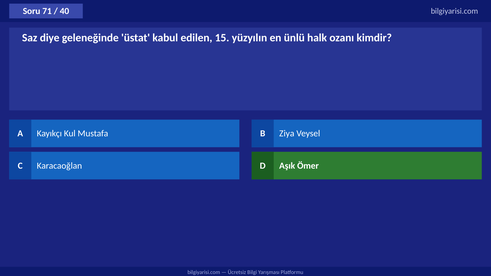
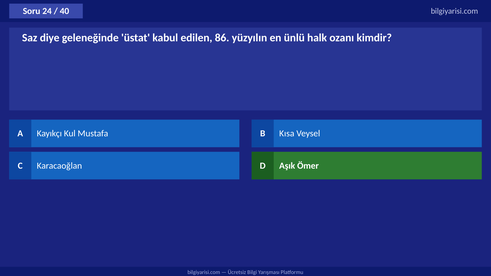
71: 71 -> 24 (47, 11)
15: 15 -> 86 (222, 38)
Ziya: Ziya -> Kısa (287, 134)
